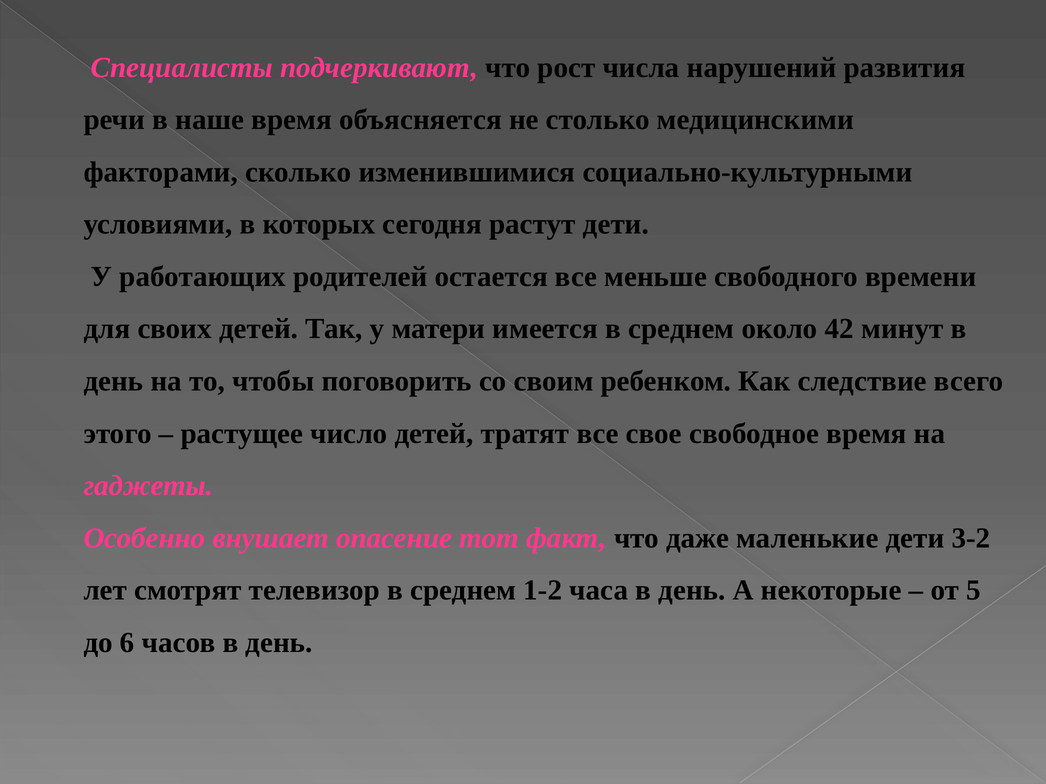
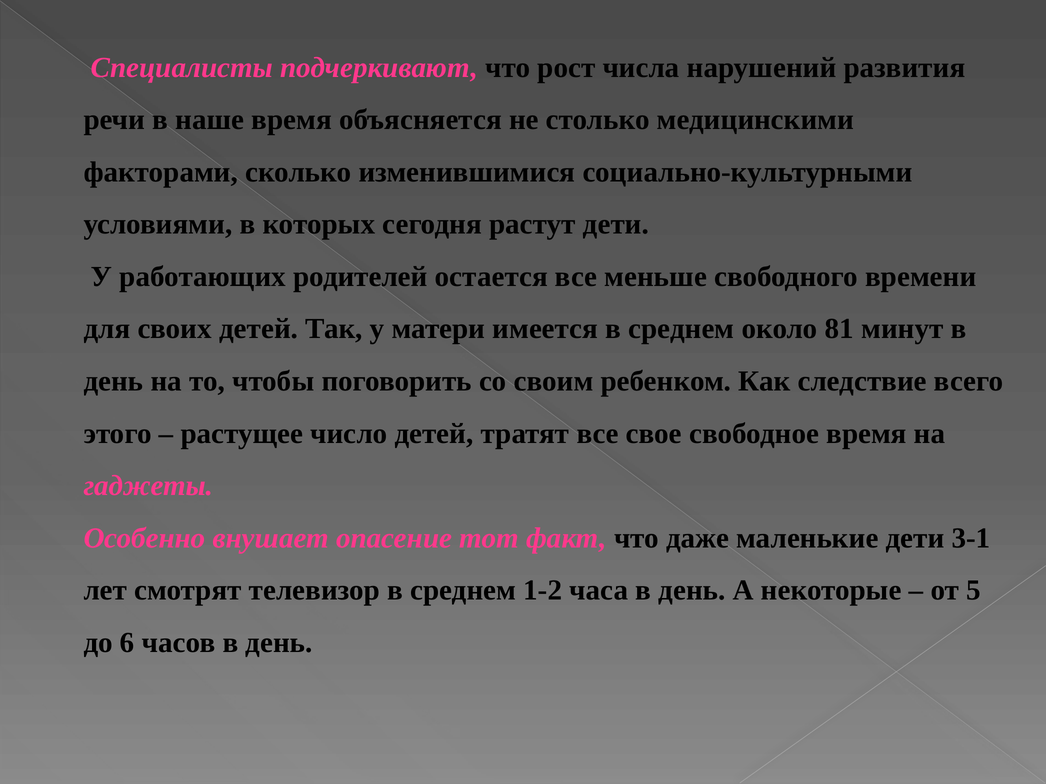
42: 42 -> 81 (839, 329)
3-2: 3-2 -> 3-1 (971, 538)
